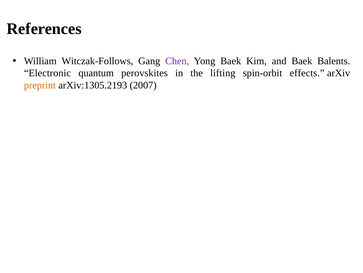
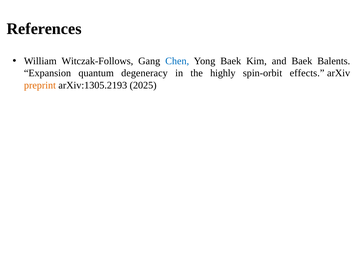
Chen colour: purple -> blue (177, 61)
Electronic: Electronic -> Expansion (48, 73)
perovskites: perovskites -> degeneracy (144, 73)
lifting: lifting -> highly (223, 73)
2007: 2007 -> 2025 (143, 85)
